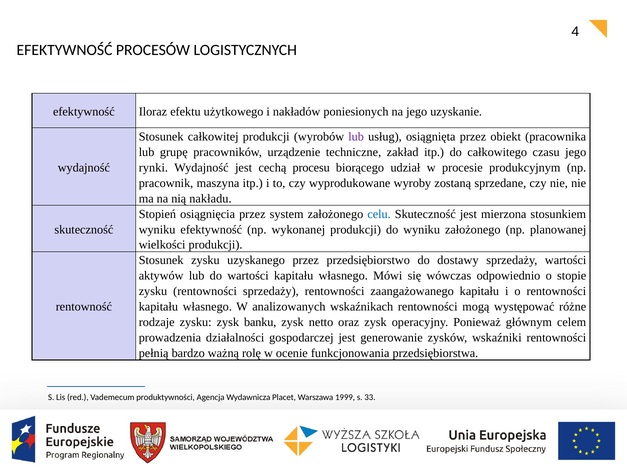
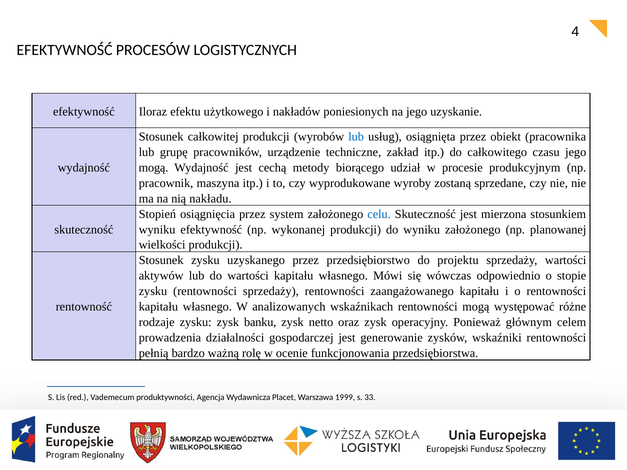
lub colour: purple -> blue (356, 137)
rynki: rynki -> mogą (154, 168)
procesu: procesu -> metody (311, 168)
dostawy: dostawy -> projektu (458, 261)
